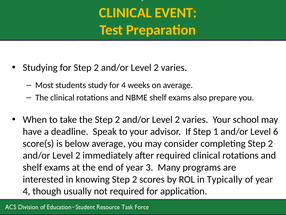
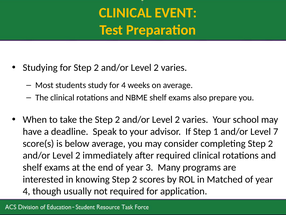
6: 6 -> 7 (276, 131)
Typically: Typically -> Matched (225, 179)
